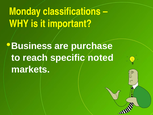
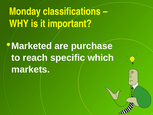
Business: Business -> Marketed (32, 46)
noted: noted -> which (101, 58)
